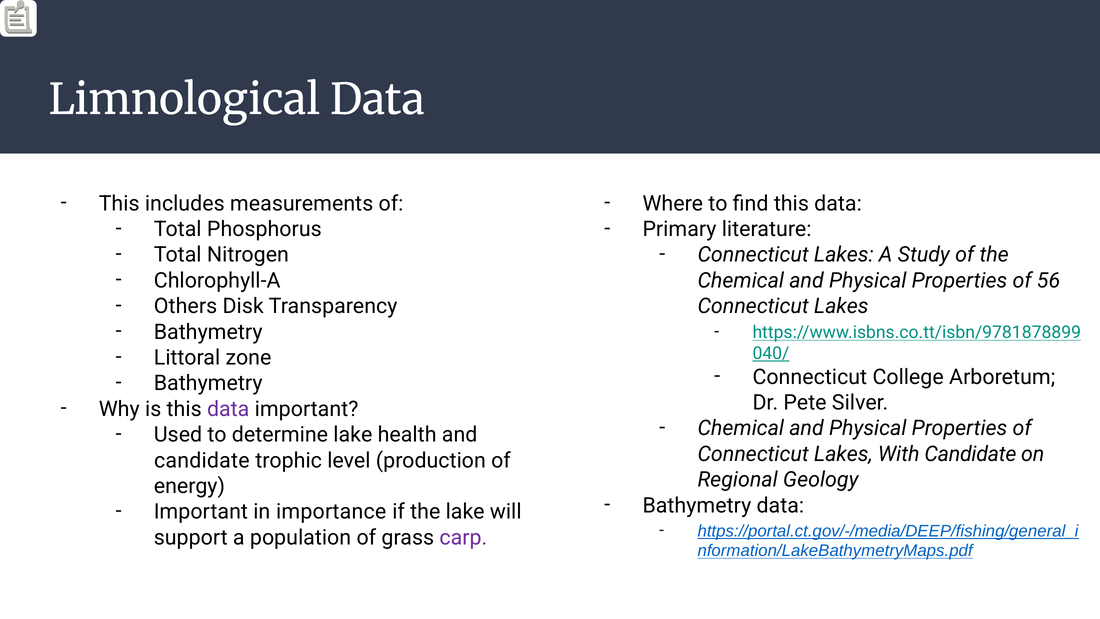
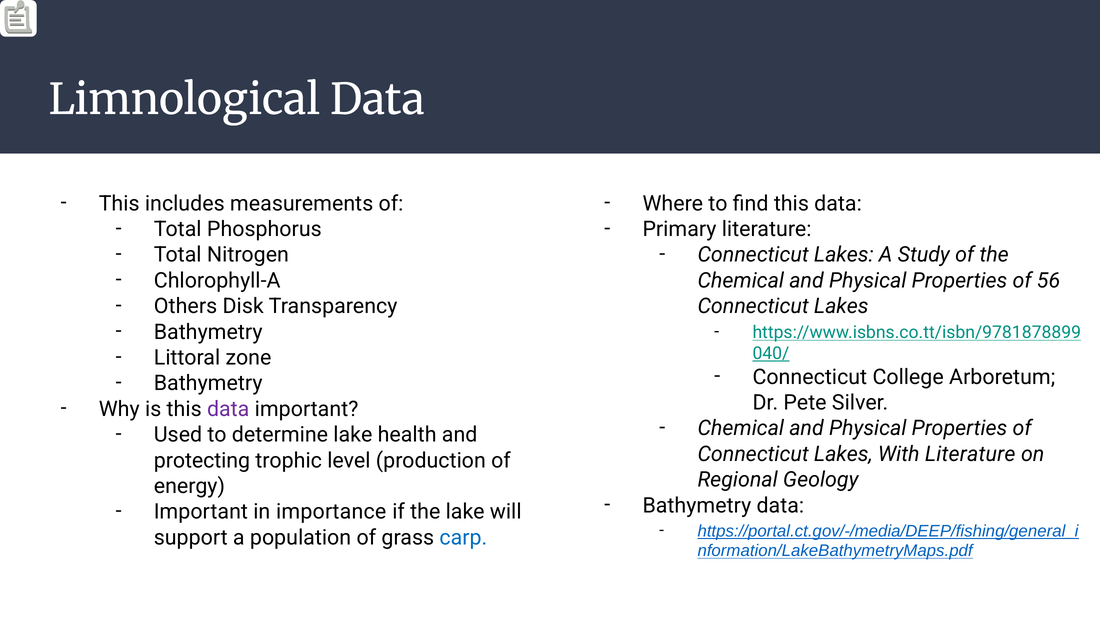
With Candidate: Candidate -> Literature (970, 454)
candidate: candidate -> protecting (202, 460)
carp colour: purple -> blue (463, 537)
